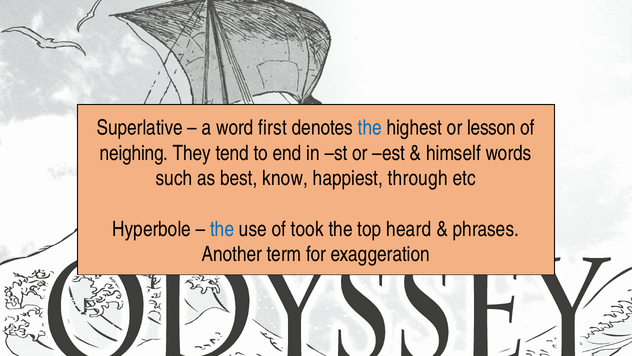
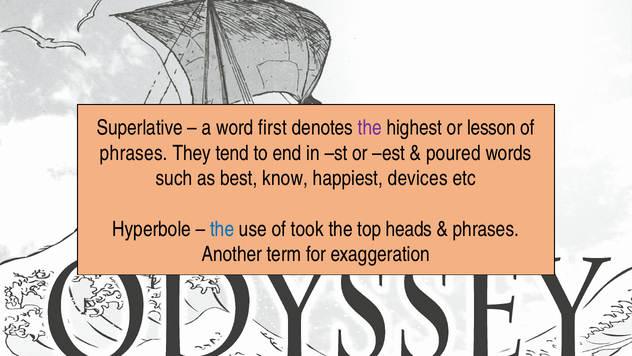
the colour: blue -> purple (370, 128)
neighing: neighing -> phrases (134, 153)
himself: himself -> poured (453, 153)
through: through -> devices (418, 178)
heard: heard -> heads (409, 229)
